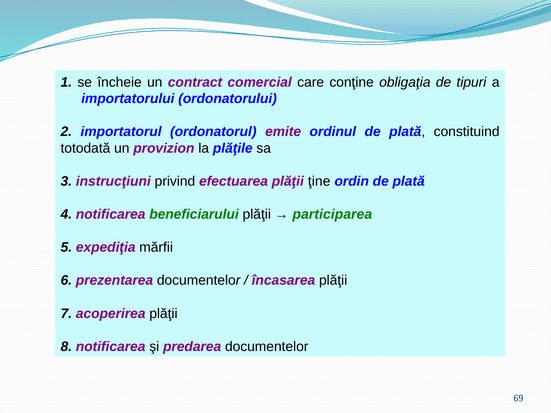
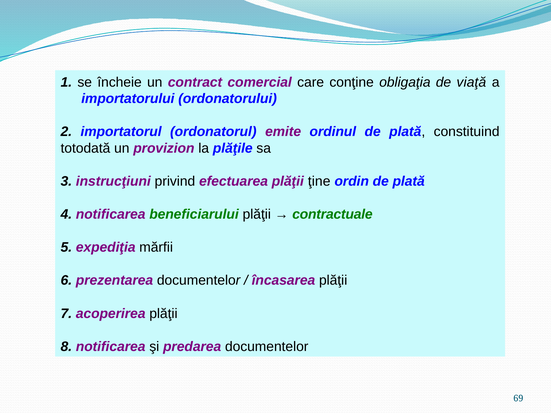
tipuri: tipuri -> viaţă (471, 82)
participarea: participarea -> contractuale (332, 214)
